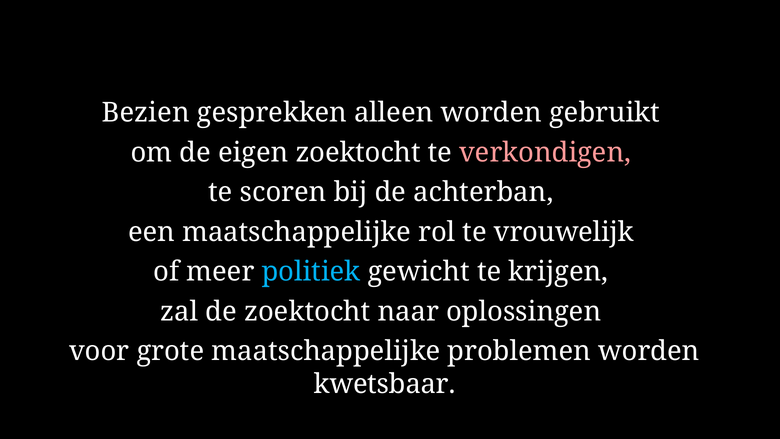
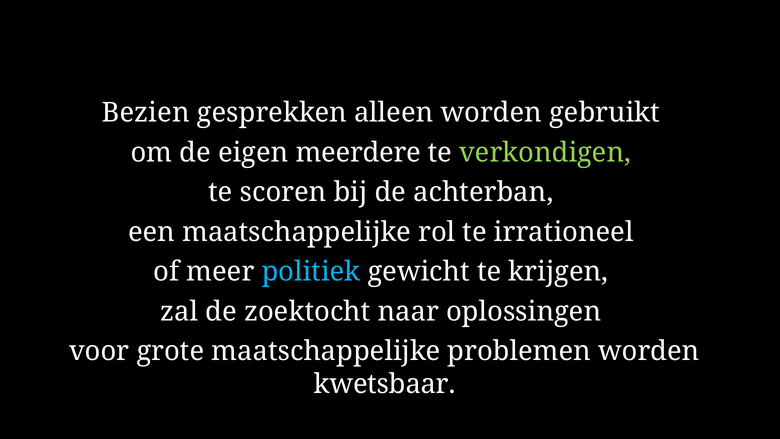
eigen zoektocht: zoektocht -> meerdere (358, 152)
verkondigen colour: pink -> light green (545, 152)
vrouwelijk: vrouwelijk -> irrationeel (564, 232)
